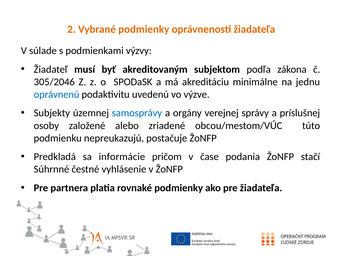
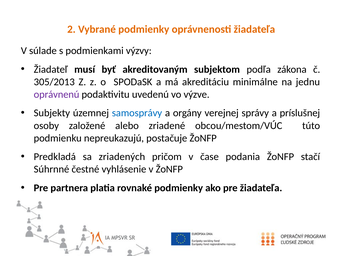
305/2046: 305/2046 -> 305/2013 (54, 82)
oprávnenú colour: blue -> purple (57, 95)
informácie: informácie -> zriadených (122, 157)
